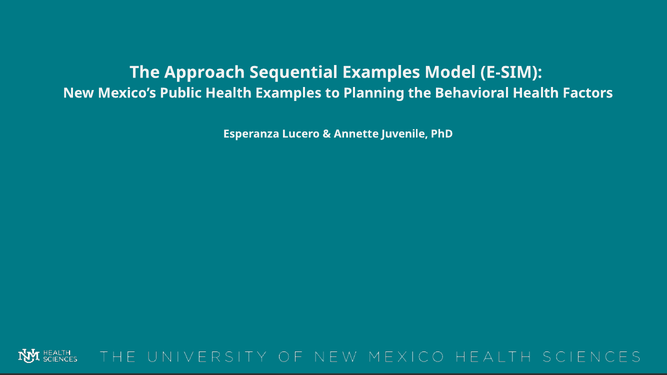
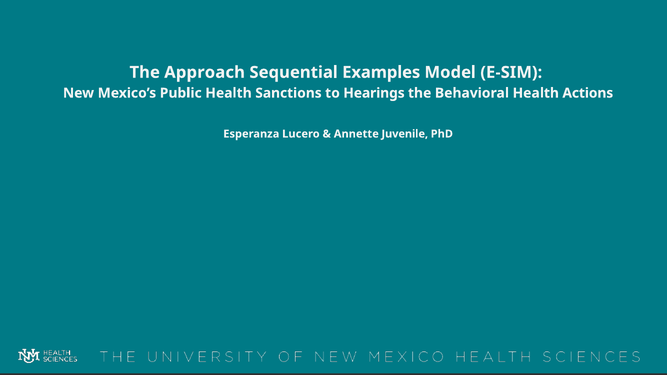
Health Examples: Examples -> Sanctions (288, 93)
Planning: Planning -> Hearings (374, 93)
Factors: Factors -> Actions (588, 93)
